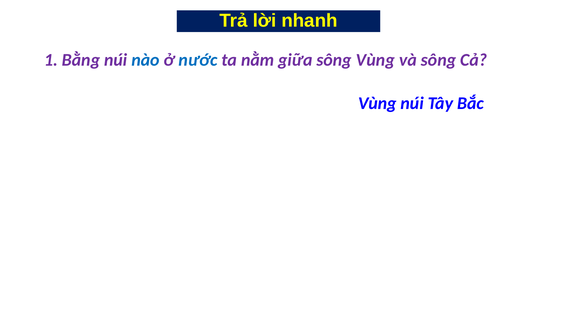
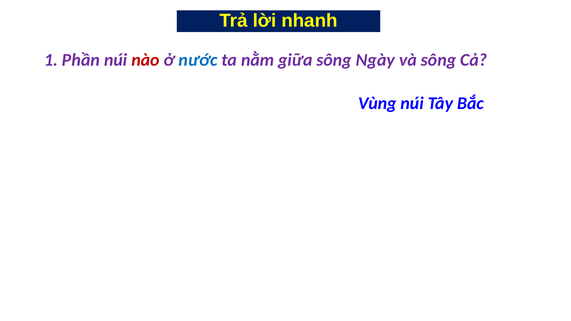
Bằng: Bằng -> Phần (81, 60)
nào colour: blue -> red (145, 60)
sông Vùng: Vùng -> Ngày (375, 60)
